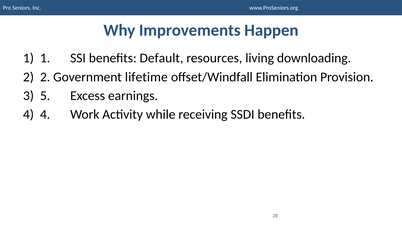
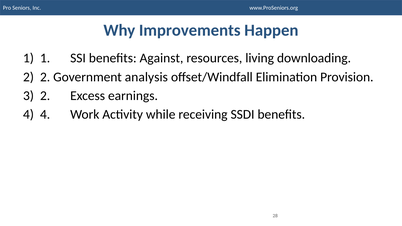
Default: Default -> Against (161, 58)
lifetime: lifetime -> analysis (146, 77)
3 5: 5 -> 2 (45, 96)
